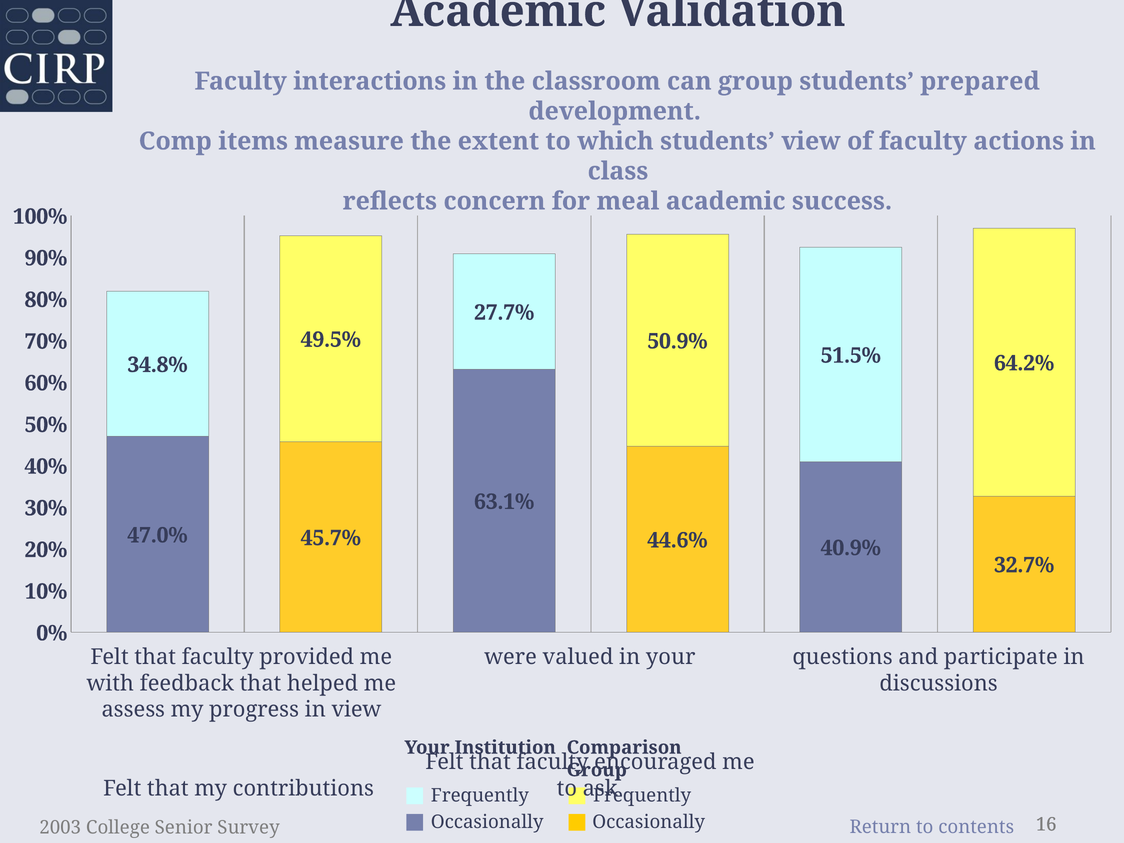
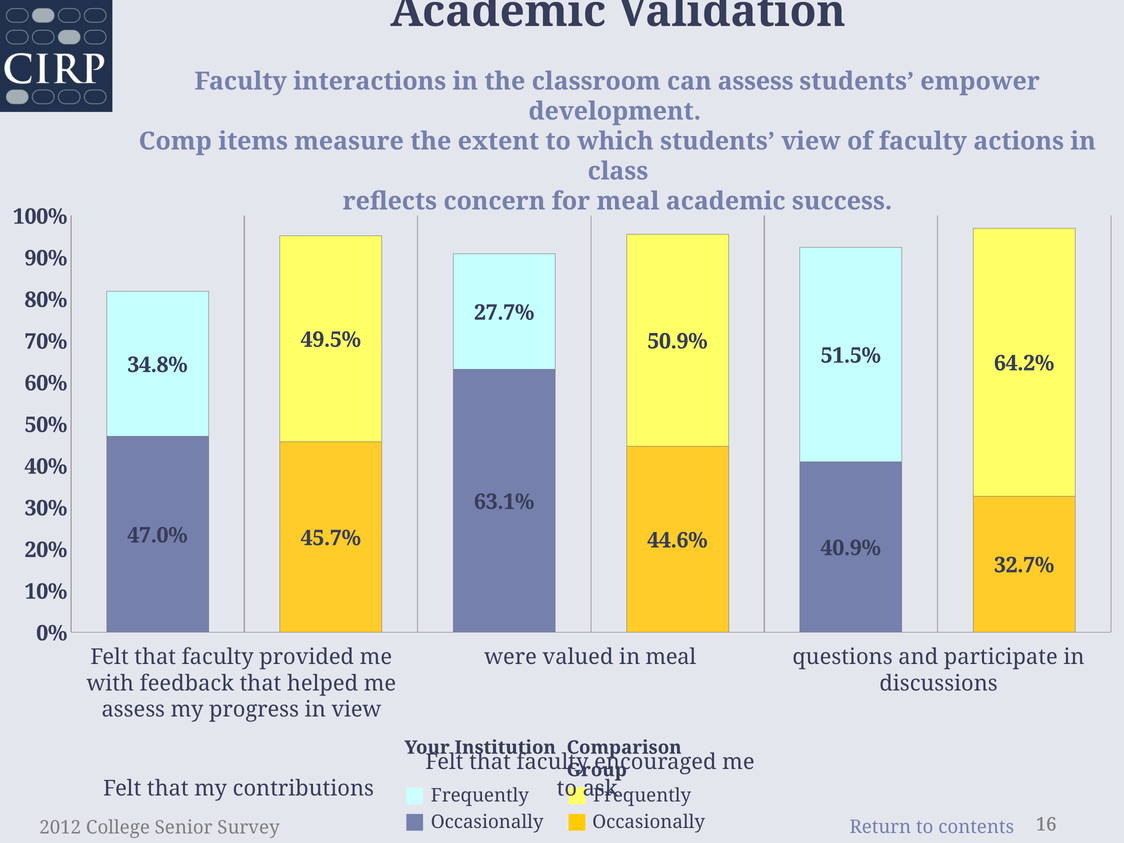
can group: group -> assess (756, 81)
prepared: prepared -> empower (980, 81)
in your: your -> meal (671, 657)
2003: 2003 -> 2012 (60, 827)
